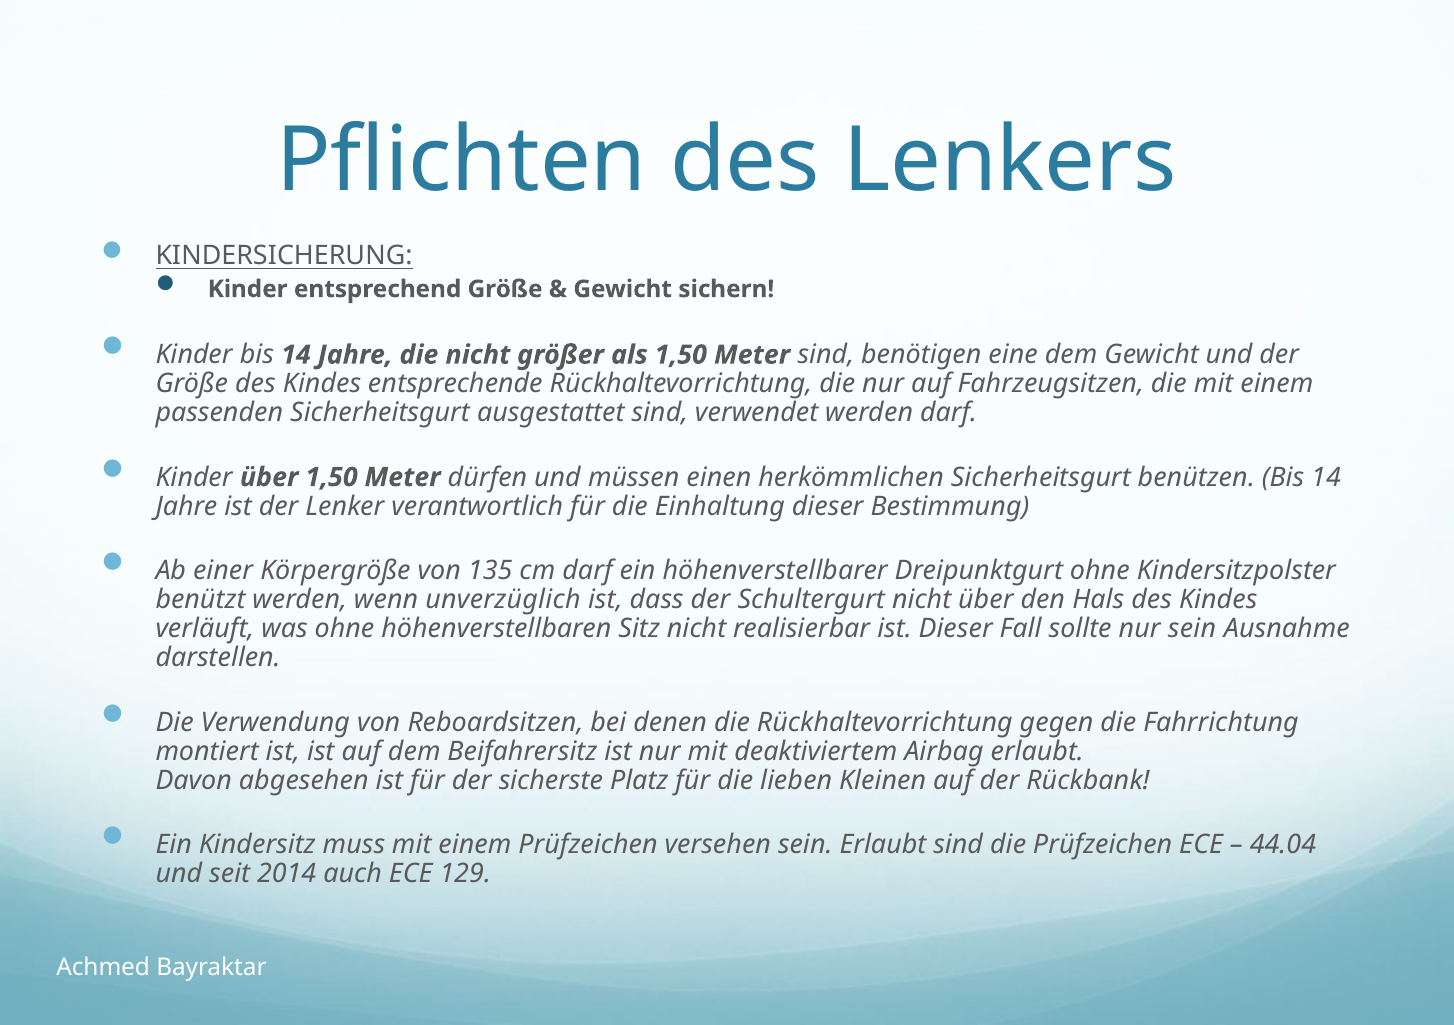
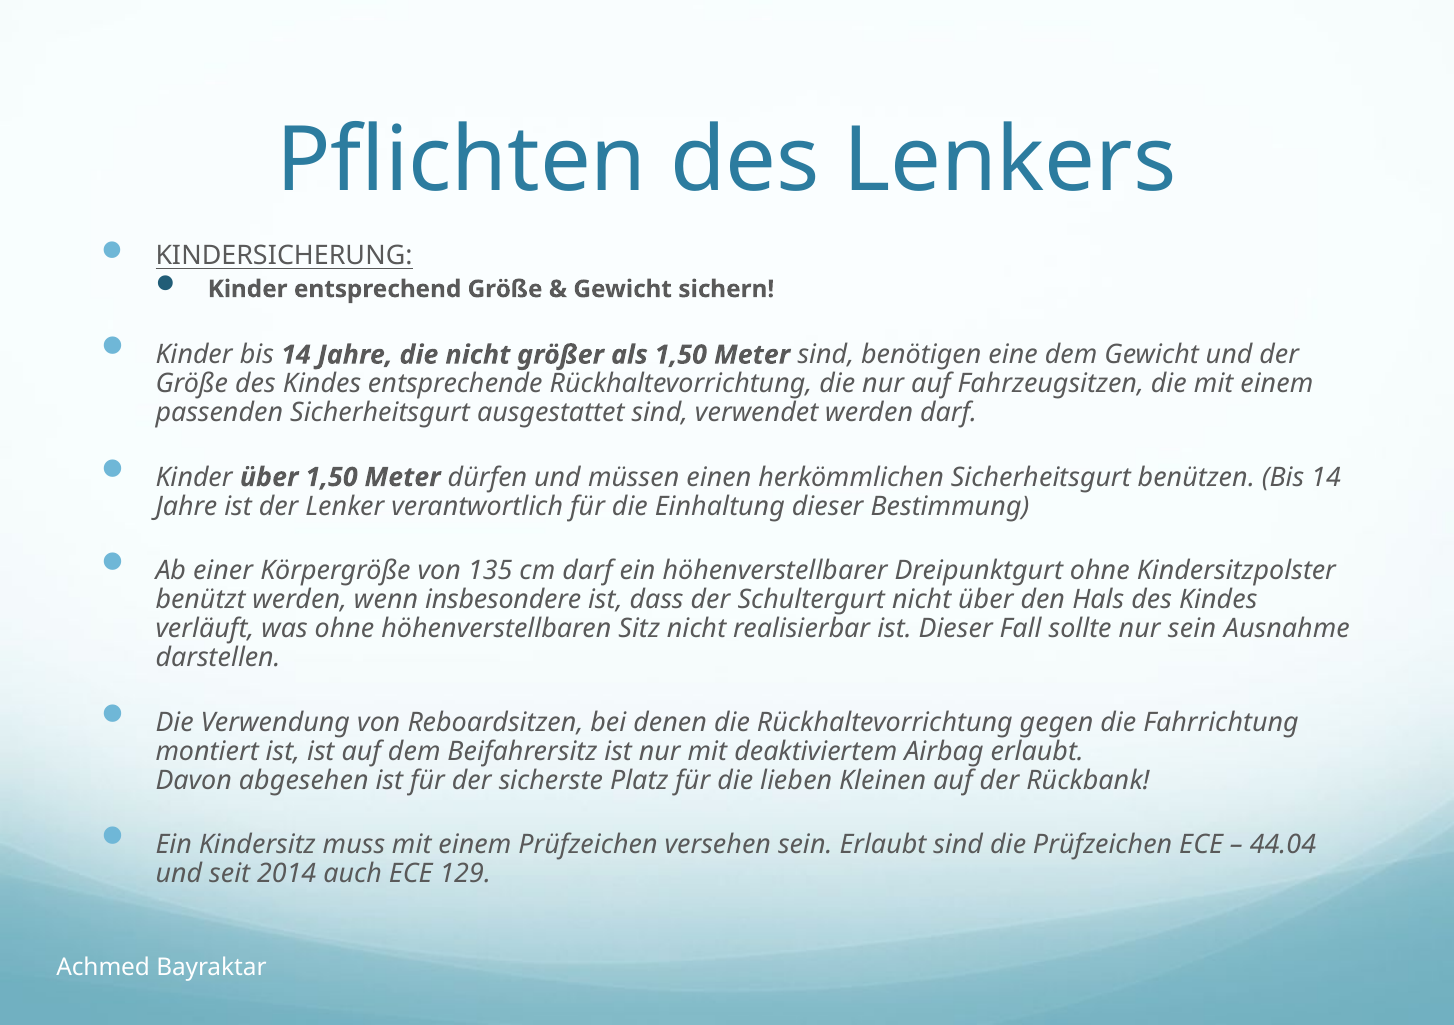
unverzüglich: unverzüglich -> insbesondere (503, 600)
